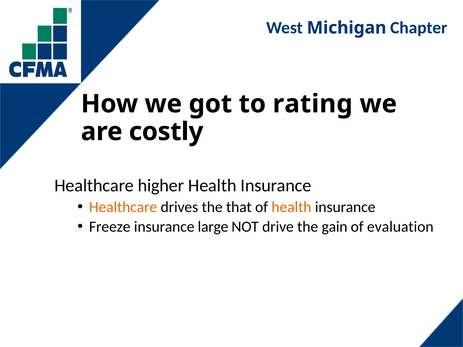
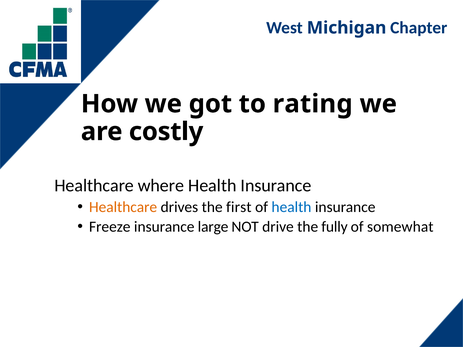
higher: higher -> where (161, 186)
that: that -> first (239, 207)
health colour: orange -> blue (291, 207)
gain: gain -> fully (335, 227)
evaluation: evaluation -> somewhat (400, 227)
